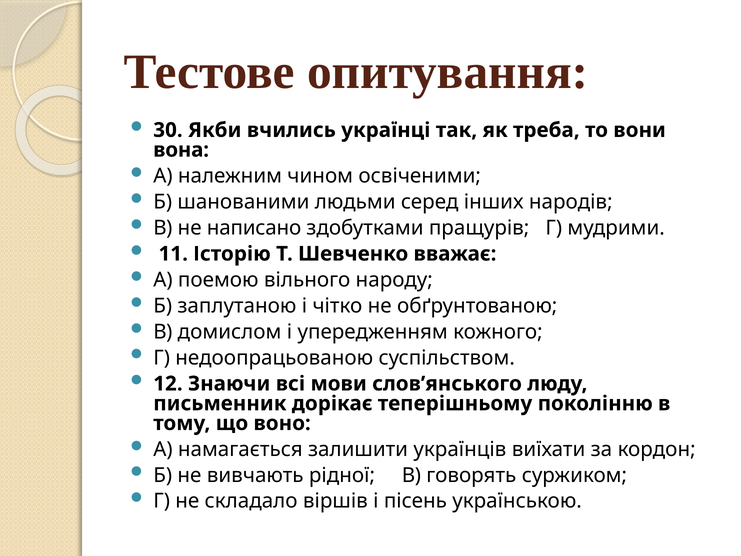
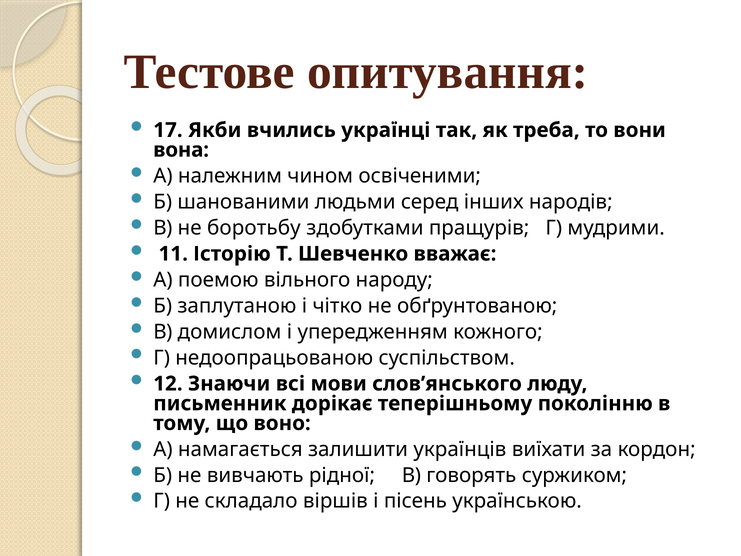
30: 30 -> 17 (168, 130)
написано: написано -> боротьбу (254, 228)
